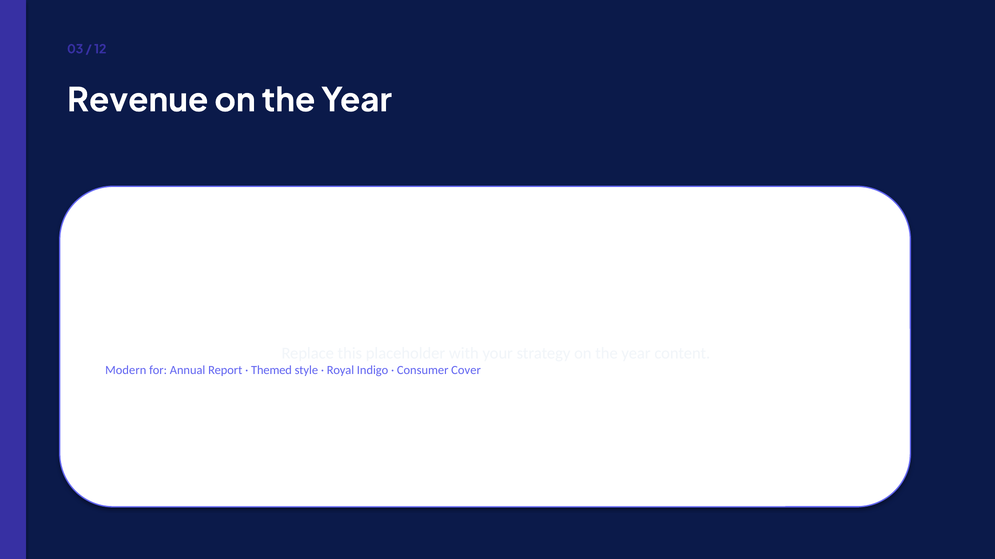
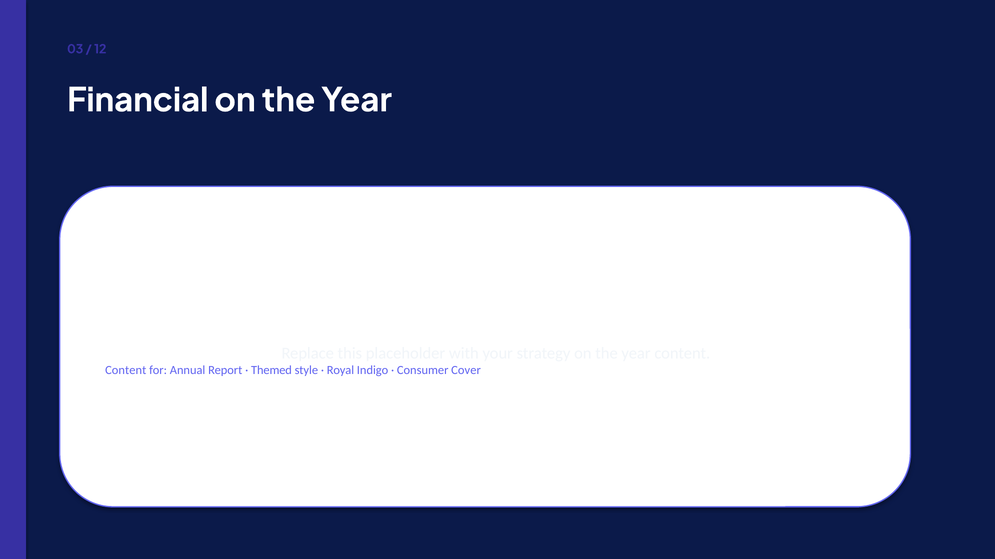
Revenue: Revenue -> Financial (138, 101)
Modern: Modern -> Content (126, 371)
